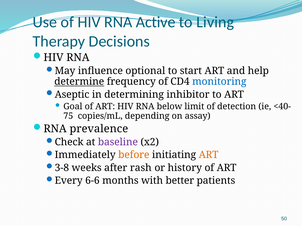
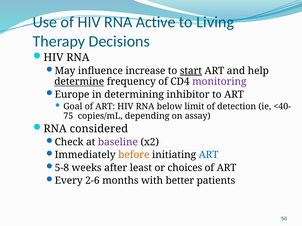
optional: optional -> increase (145, 71)
start underline: none -> present (191, 71)
monitoring colour: blue -> purple (219, 82)
Aseptic: Aseptic -> Europe (72, 95)
prevalence: prevalence -> considered (99, 129)
ART colour: orange -> blue (209, 155)
3-8: 3-8 -> 5-8 (62, 168)
rash: rash -> least (141, 168)
history: history -> choices (185, 168)
6-6: 6-6 -> 2-6 (92, 181)
